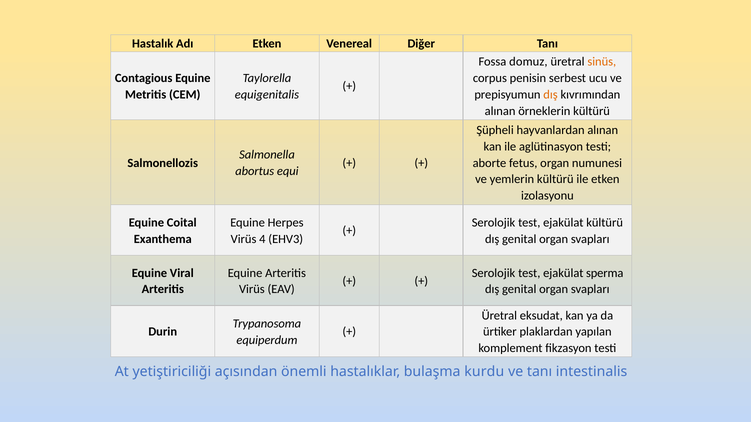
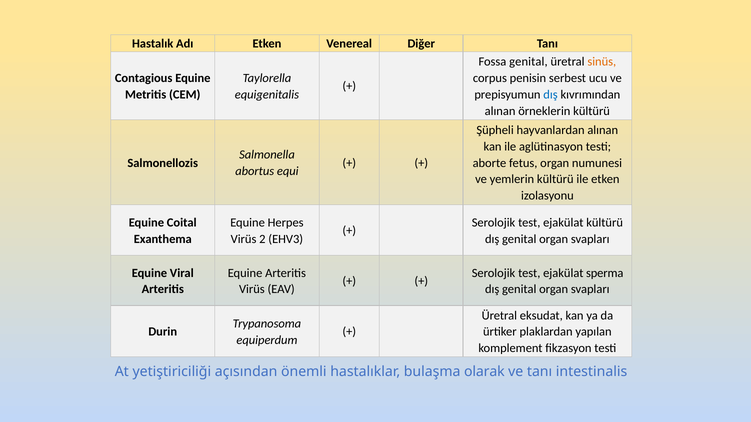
Fossa domuz: domuz -> genital (528, 62)
dış colour: orange -> blue (551, 95)
4: 4 -> 2 (262, 239)
kurdu: kurdu -> olarak (484, 372)
